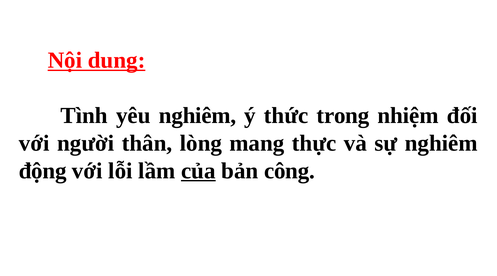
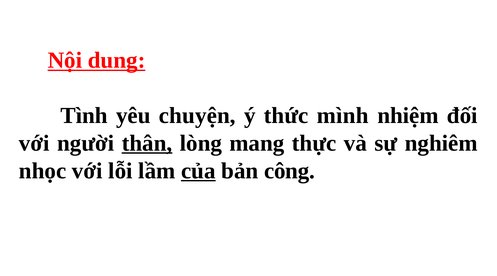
yêu nghiêm: nghiêm -> chuyện (197, 116)
trong: trong -> mình (343, 116)
thân underline: none -> present (147, 143)
động: động -> nhọc (43, 171)
